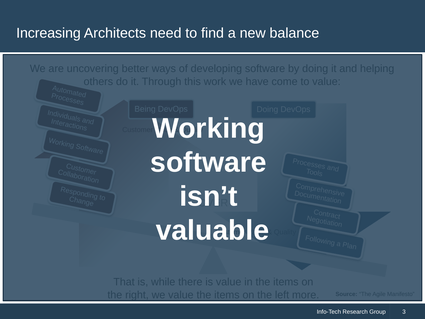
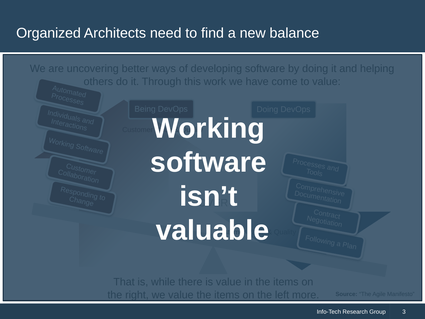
Increasing: Increasing -> Organized (48, 33)
